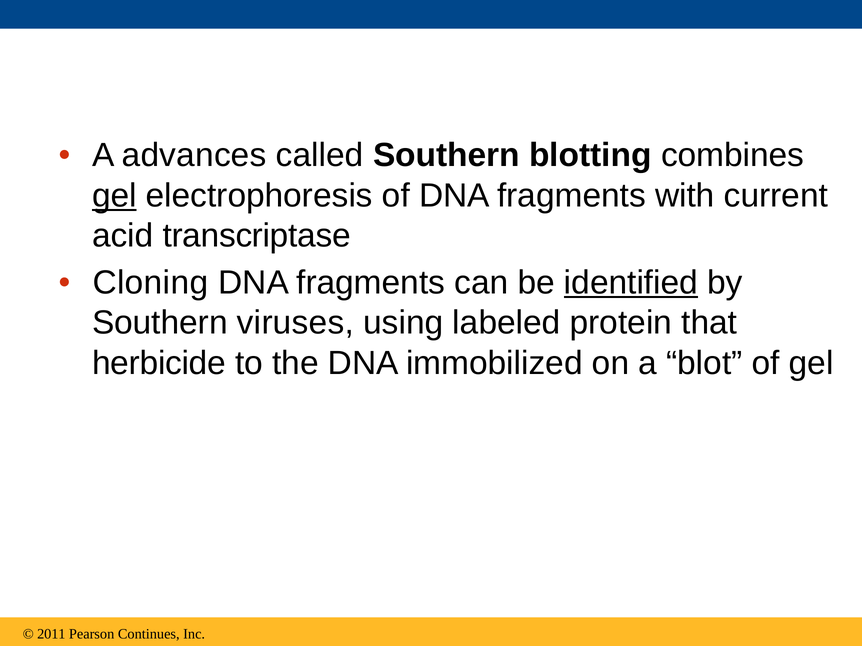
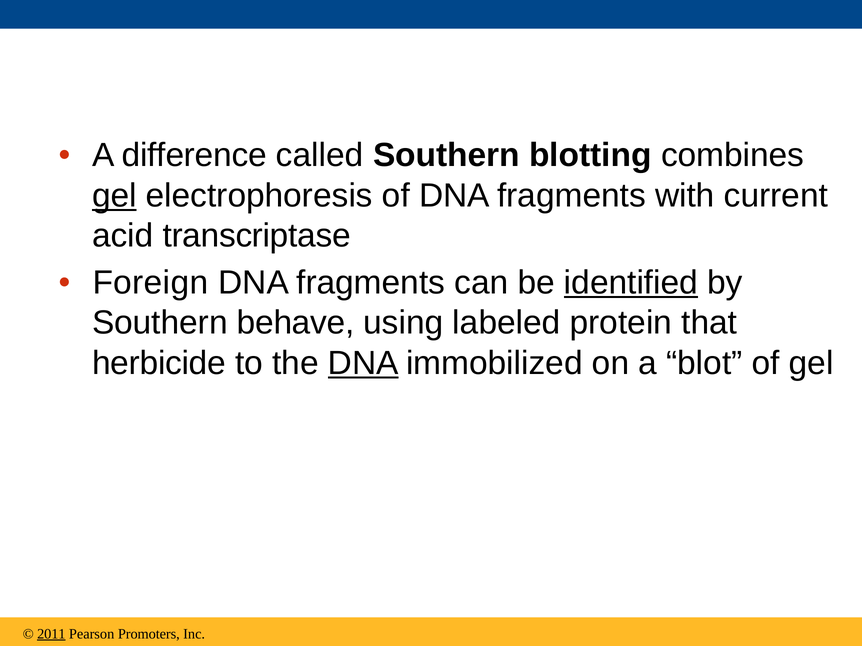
advances: advances -> difference (194, 155)
Cloning: Cloning -> Foreign (150, 283)
viruses: viruses -> behave (296, 323)
DNA underline: none -> present (363, 363)
2011 underline: none -> present (51, 634)
Continues: Continues -> Promoters (149, 634)
